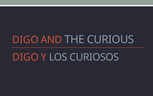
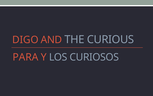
DIGO: DIGO -> PARA (25, 57)
